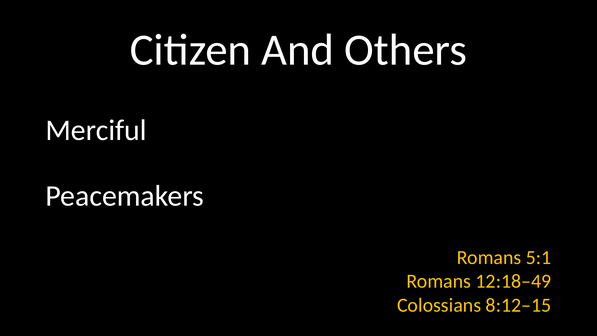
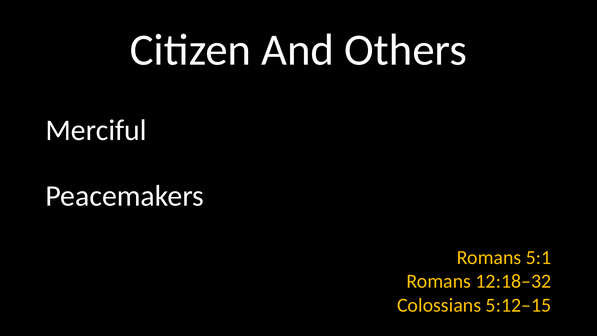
12:18–49: 12:18–49 -> 12:18–32 (513, 281)
8:12–15: 8:12–15 -> 5:12–15 (518, 305)
